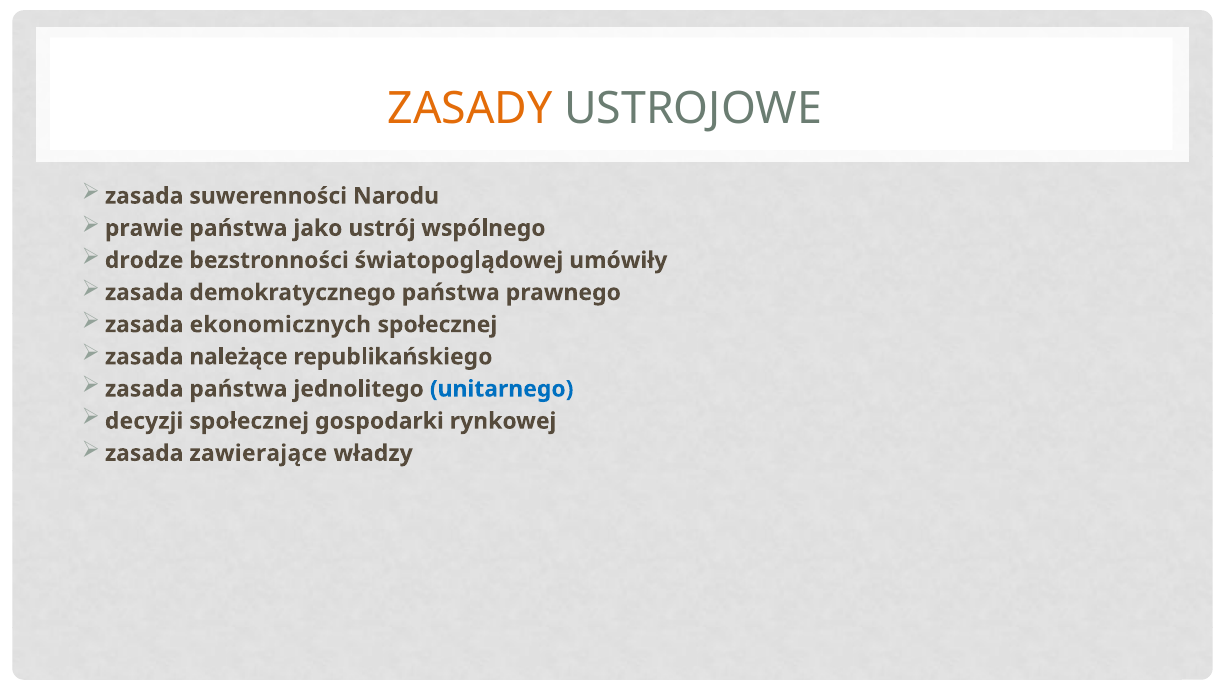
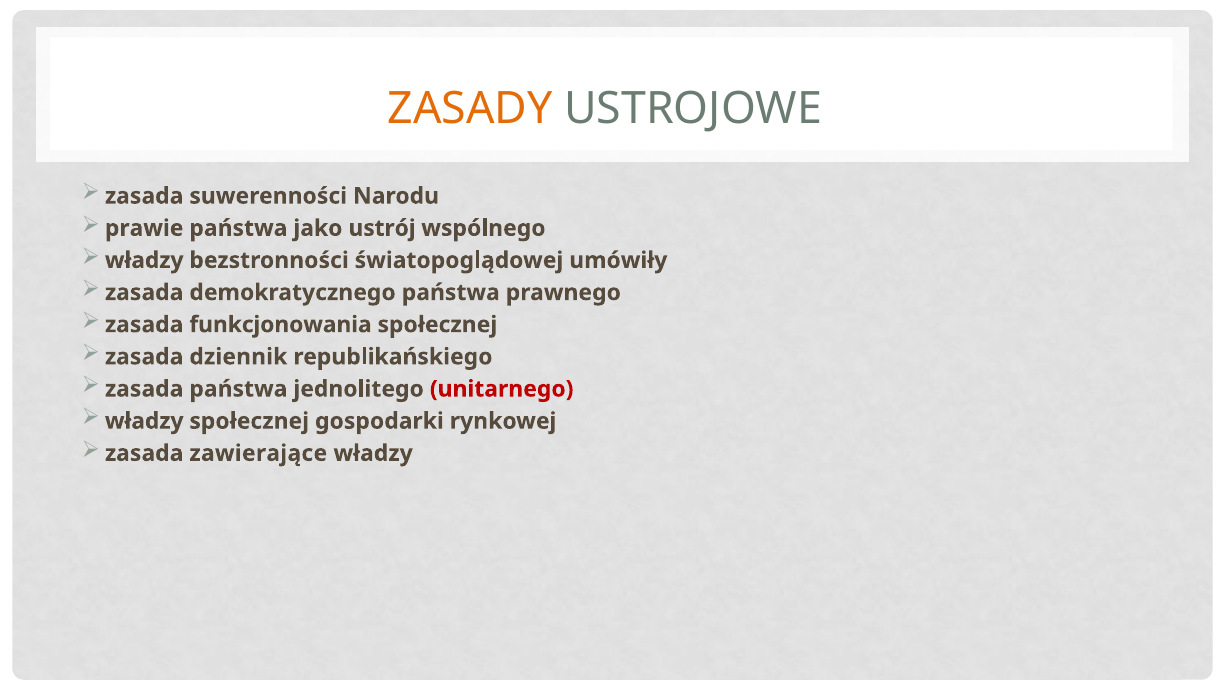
drodze: drodze -> władzy (144, 260)
ekonomicznych: ekonomicznych -> funkcjonowania (281, 325)
należące: należące -> dziennik (238, 357)
unitarnego colour: blue -> red (502, 389)
decyzji: decyzji -> władzy (144, 421)
